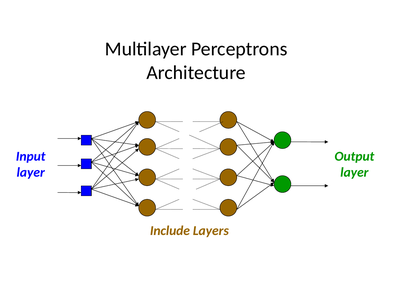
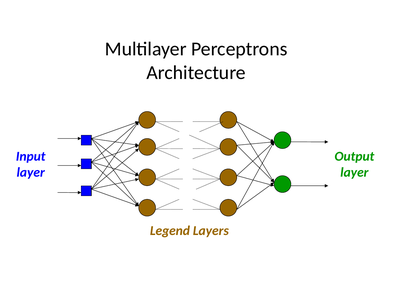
Include: Include -> Legend (170, 231)
